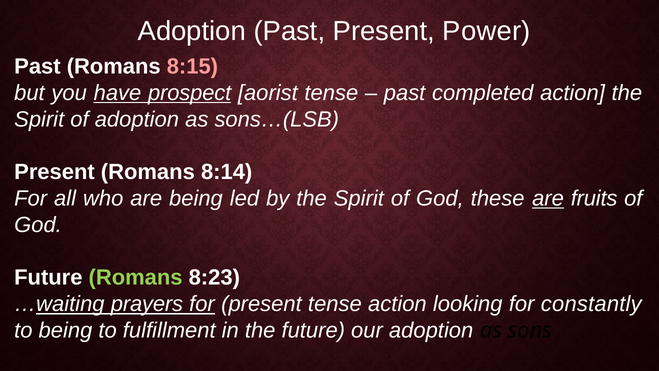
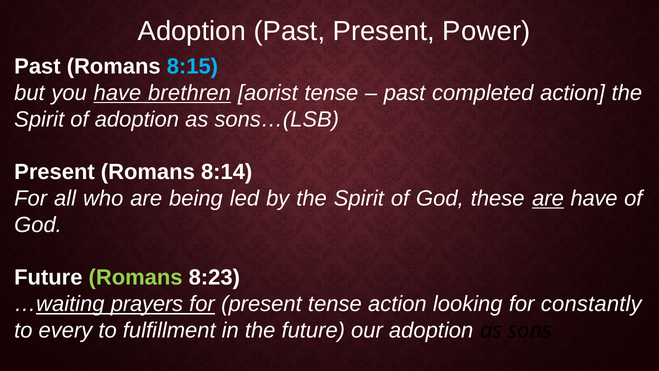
8:15 colour: pink -> light blue (192, 66)
prospect: prospect -> brethren (190, 93)
are fruits: fruits -> have (594, 198)
to being: being -> every (65, 330)
